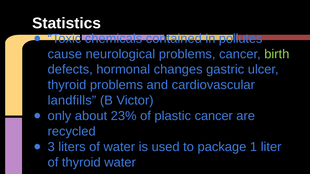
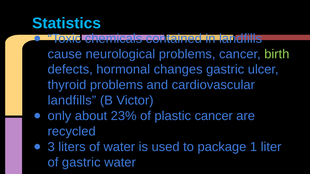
Statistics colour: white -> light blue (67, 23)
in pollutes: pollutes -> landfills (241, 39)
of thyroid: thyroid -> gastric (81, 163)
